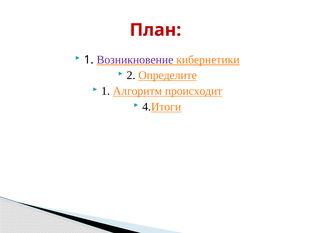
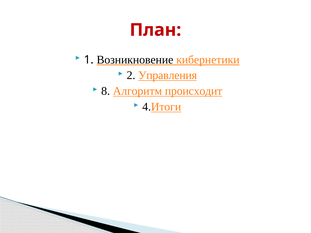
Возникновение colour: purple -> black (135, 60)
Определите: Определите -> Управления (168, 75)
1: 1 -> 8 (106, 91)
